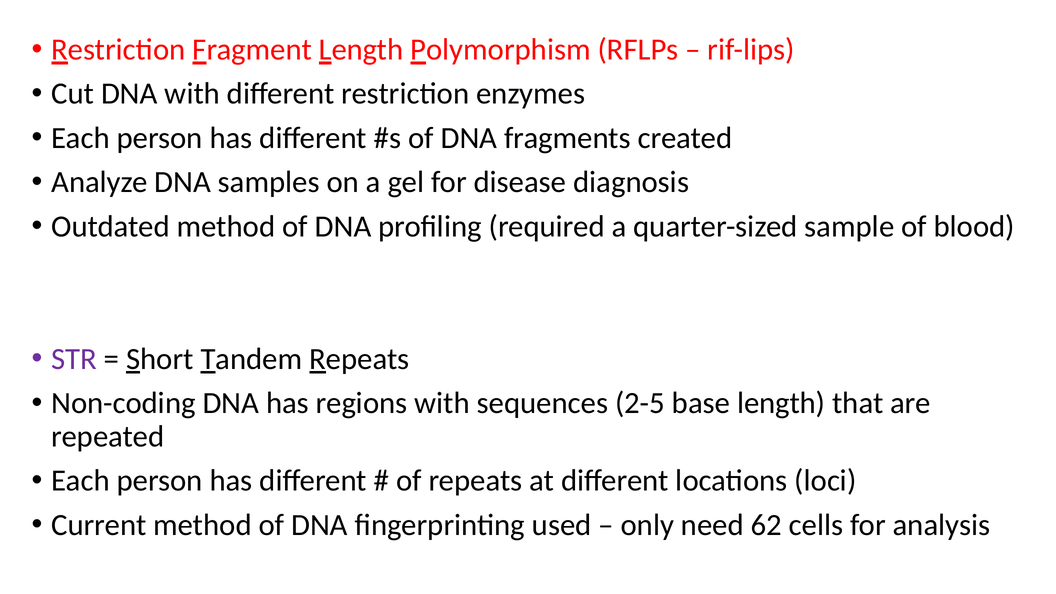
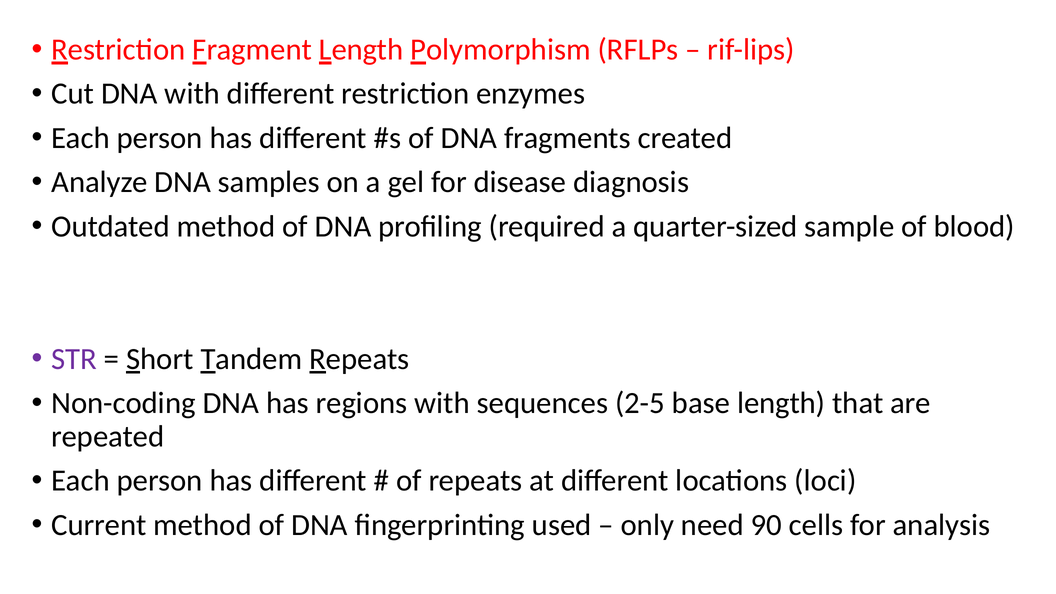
62: 62 -> 90 (766, 525)
